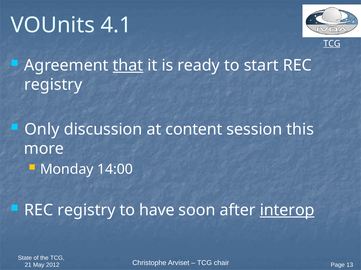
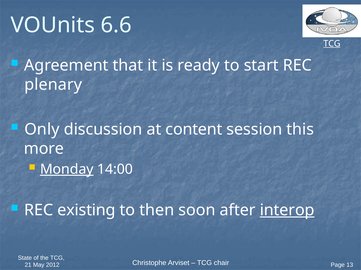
4.1: 4.1 -> 6.6 (116, 25)
that underline: present -> none (128, 66)
registry: registry -> plenary (53, 85)
Monday underline: none -> present (67, 170)
registry: registry -> existing (87, 211)
have: have -> then (157, 211)
